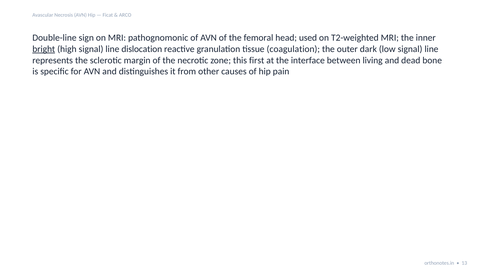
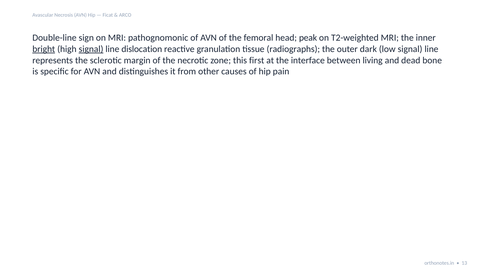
used: used -> peak (308, 38)
signal underline: none -> present (91, 49)
coagulation: coagulation -> radiographs (293, 49)
